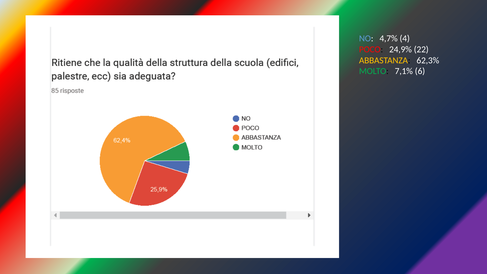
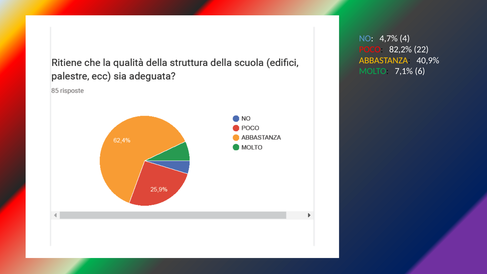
24,9%: 24,9% -> 82,2% (400, 49)
62,3%: 62,3% -> 40,9% (428, 60)
